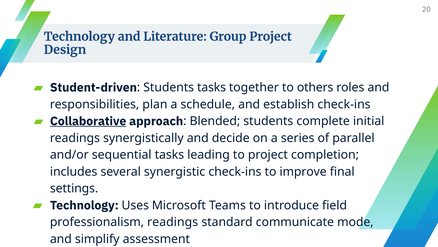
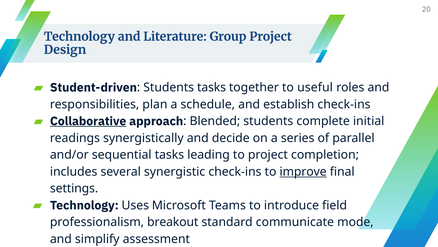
others: others -> useful (315, 87)
improve underline: none -> present (303, 171)
professionalism readings: readings -> breakout (173, 222)
